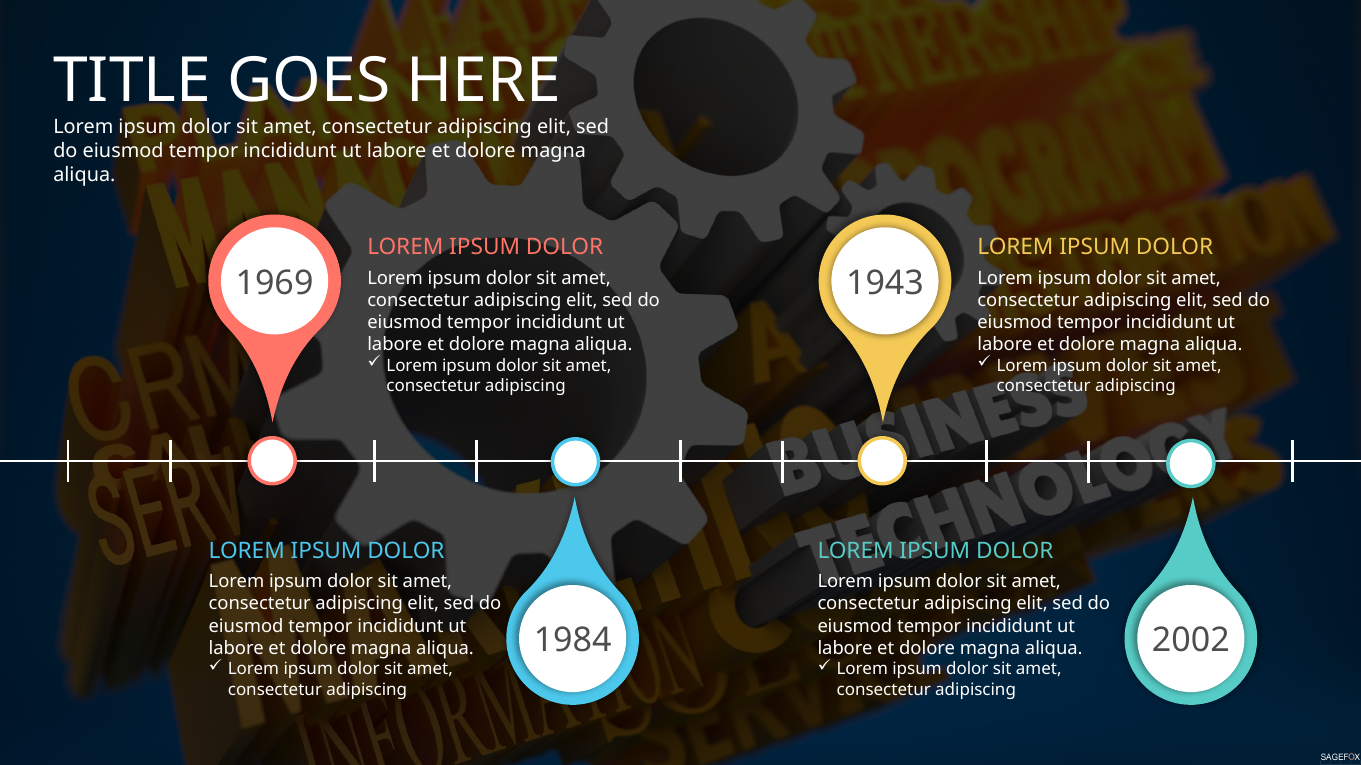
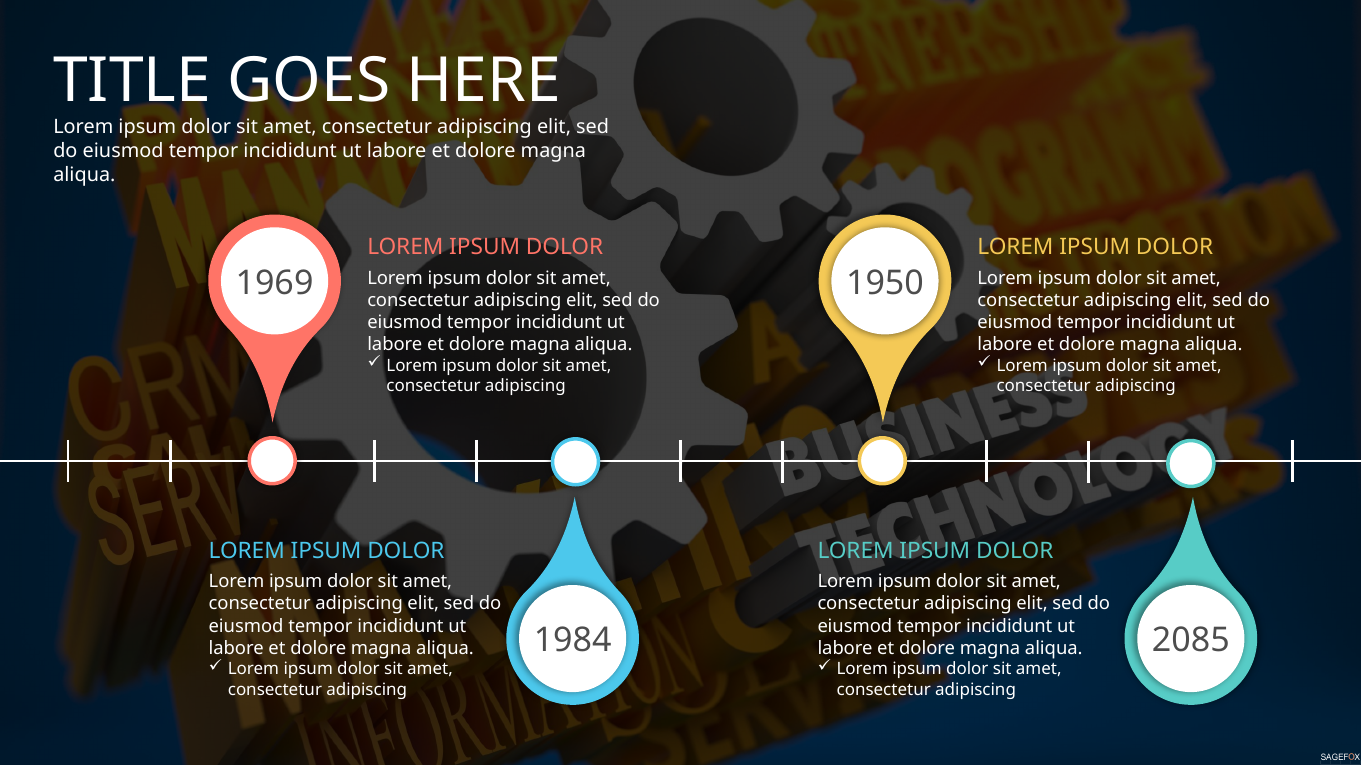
1943: 1943 -> 1950 (885, 283)
2002: 2002 -> 2085 (1191, 641)
